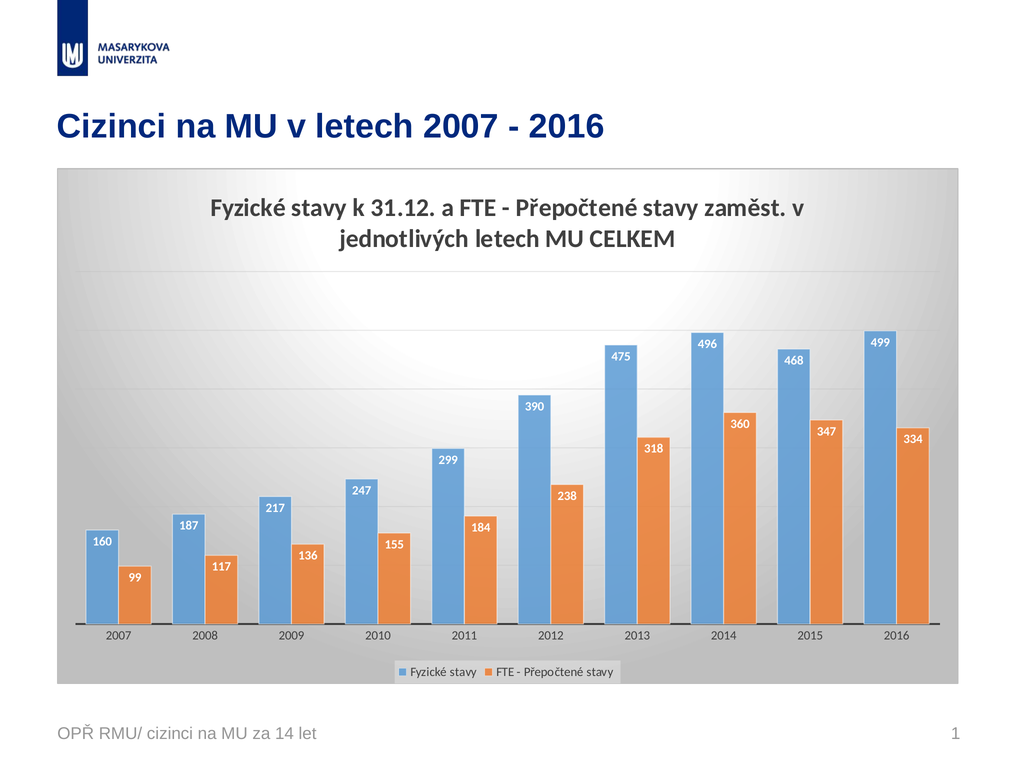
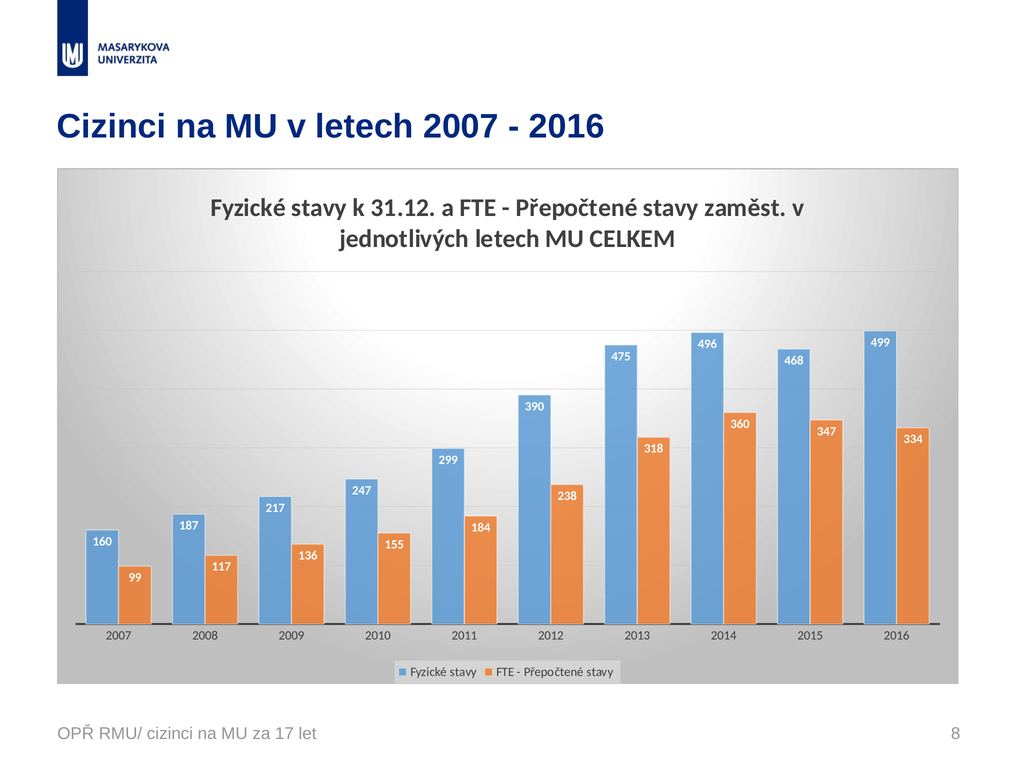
14: 14 -> 17 (284, 734)
1: 1 -> 8 (956, 734)
